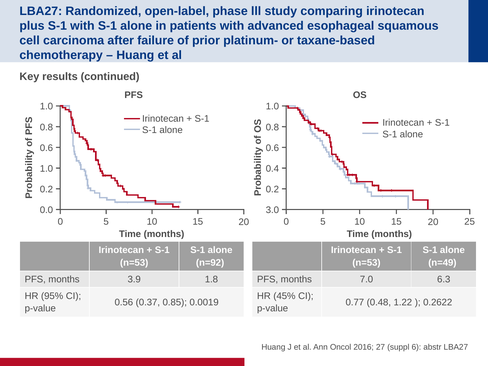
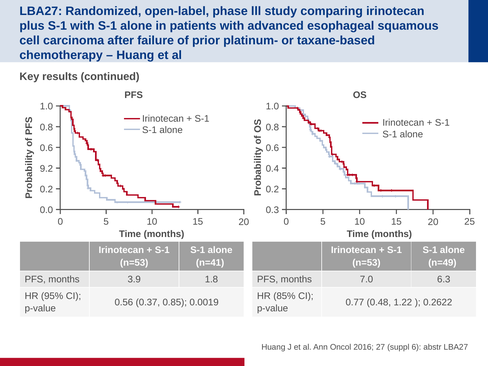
1.0: 1.0 -> 9.2 (46, 169)
3.0: 3.0 -> 0.3 (272, 210)
n=92: n=92 -> n=41 (210, 263)
45%: 45% -> 85% (284, 296)
